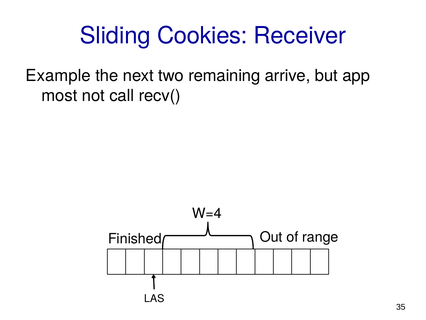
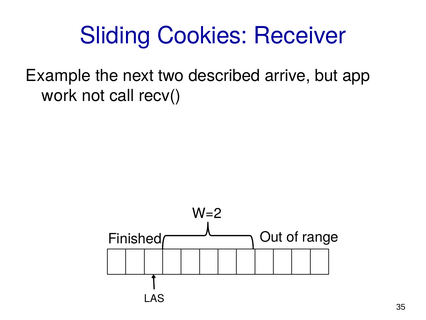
remaining: remaining -> described (224, 76)
most: most -> work (59, 96)
W=4: W=4 -> W=2 (207, 213)
